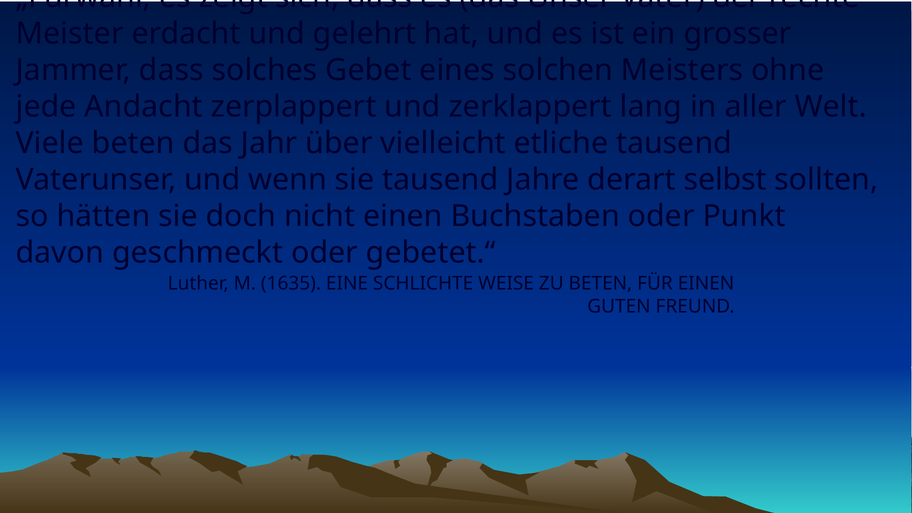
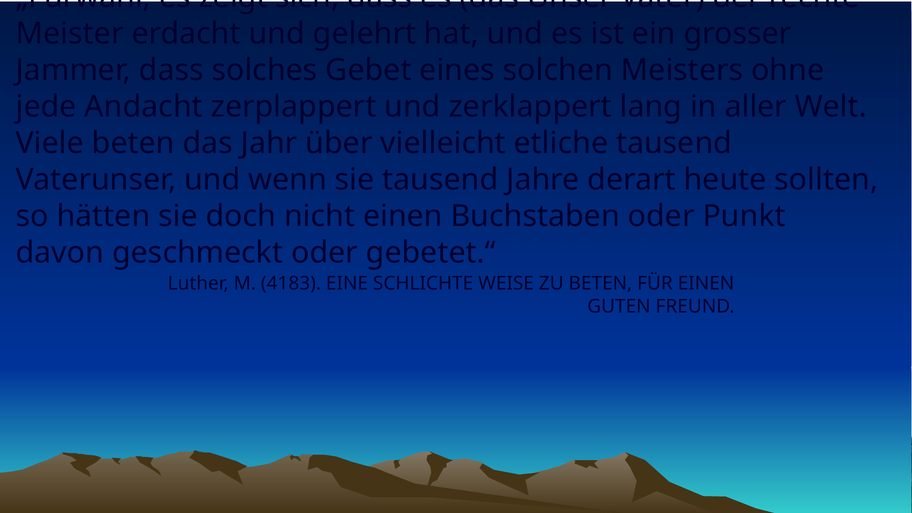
selbst: selbst -> heute (725, 180)
1635: 1635 -> 4183 (291, 283)
